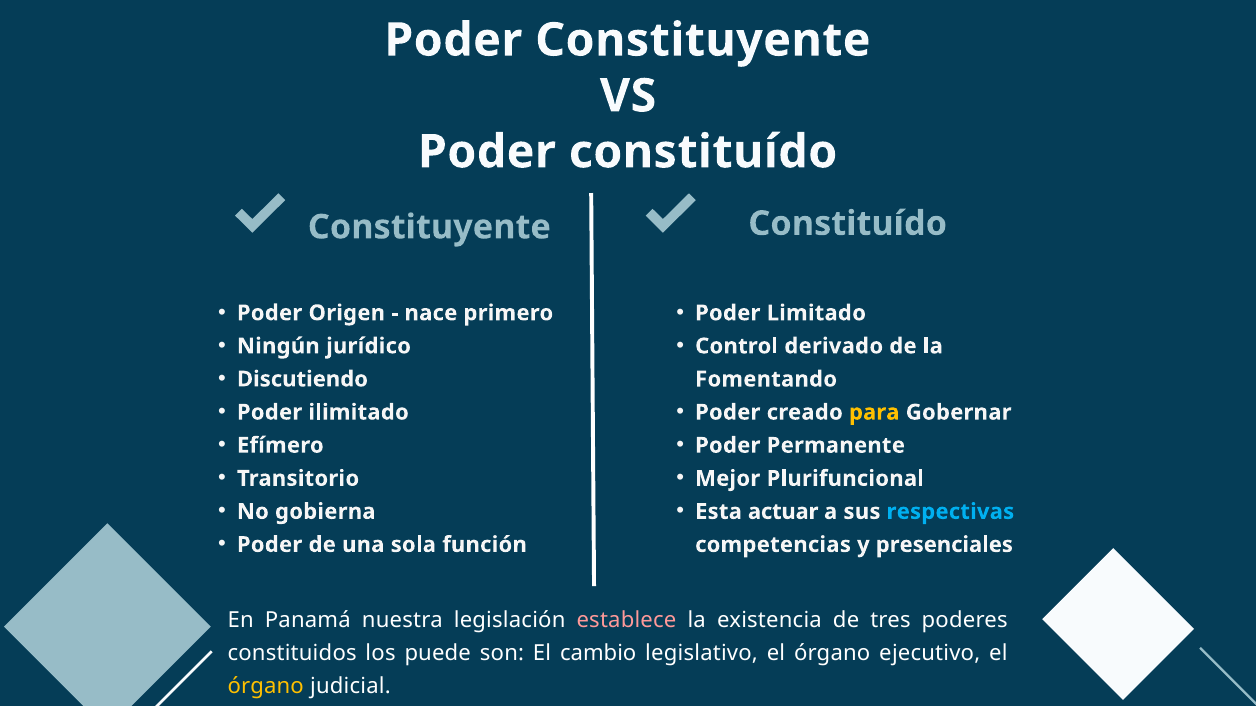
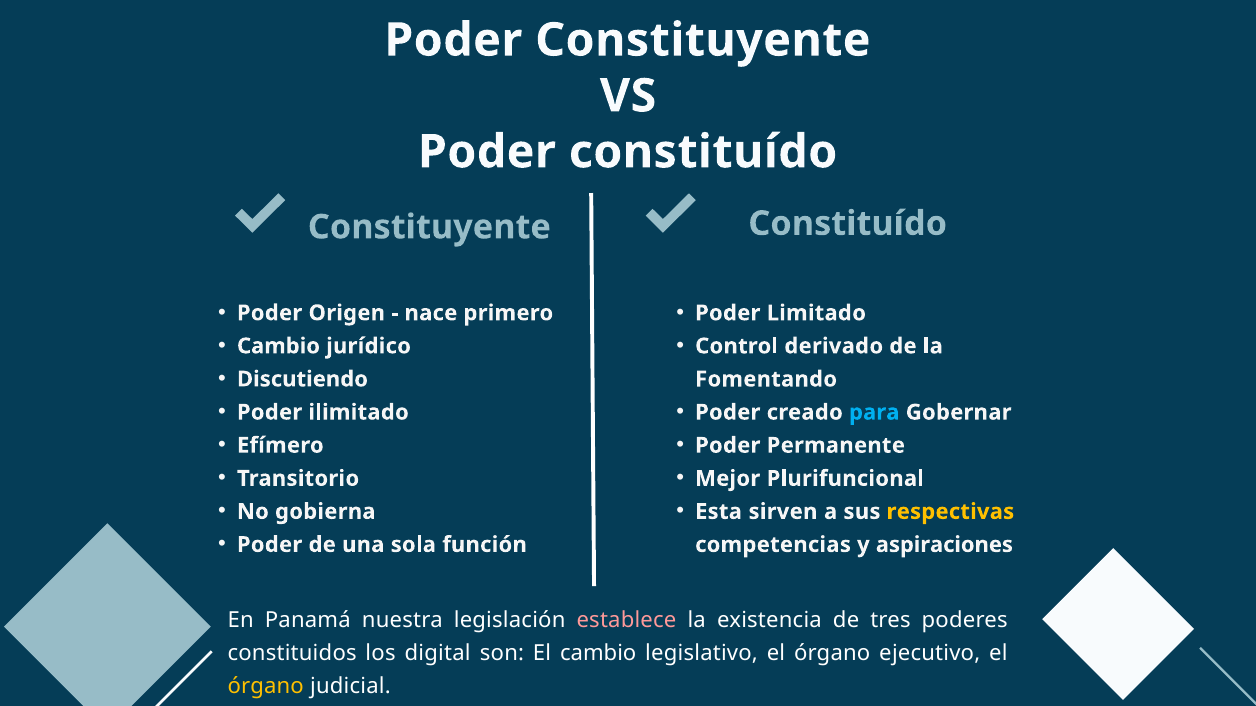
Ningún: Ningún -> Cambio (278, 346)
para colour: yellow -> light blue (874, 413)
actuar: actuar -> sirven (783, 512)
respectivas colour: light blue -> yellow (950, 512)
presenciales: presenciales -> aspiraciones (944, 545)
puede: puede -> digital (438, 653)
